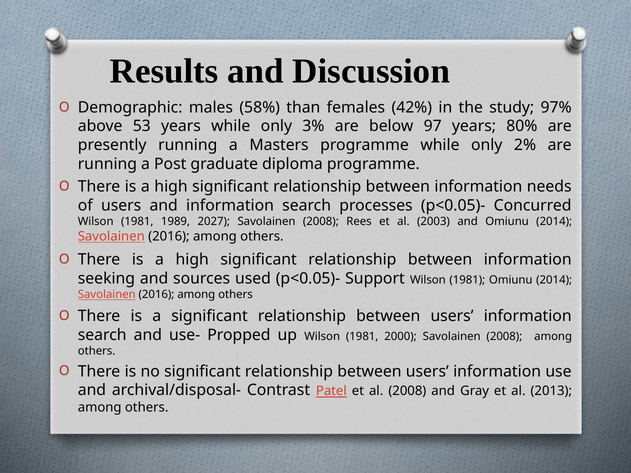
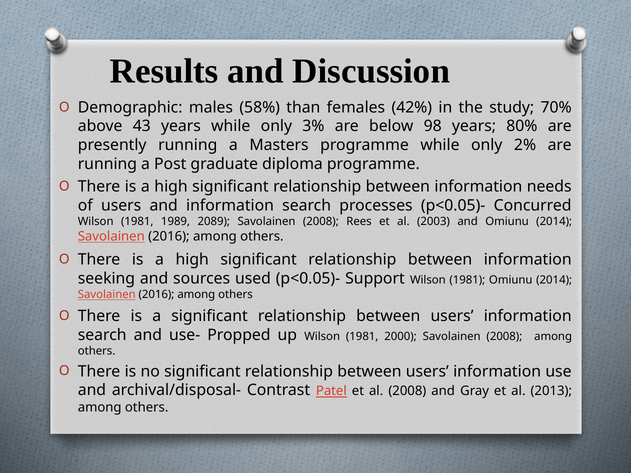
97%: 97% -> 70% (556, 107)
53: 53 -> 43 (142, 126)
97: 97 -> 98 (433, 126)
2027: 2027 -> 2089 (214, 222)
